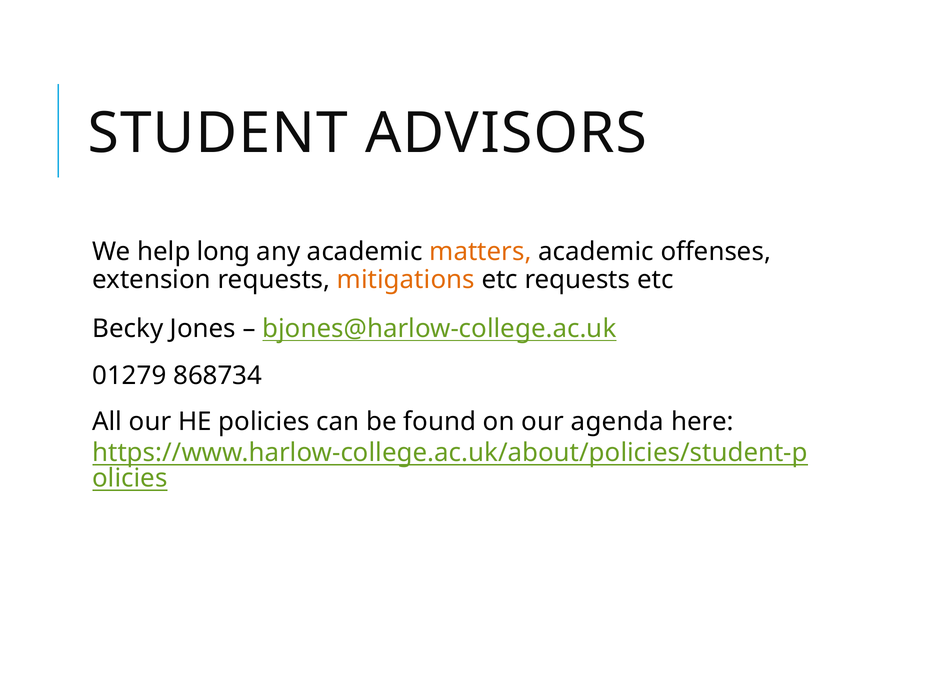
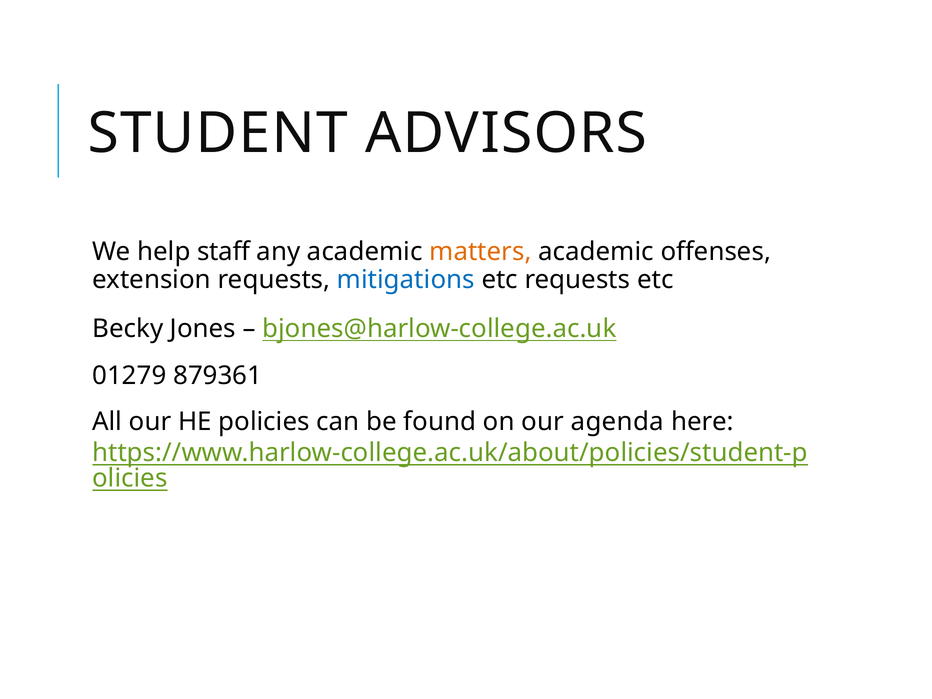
long: long -> staff (224, 252)
mitigations colour: orange -> blue (406, 280)
868734: 868734 -> 879361 (218, 376)
